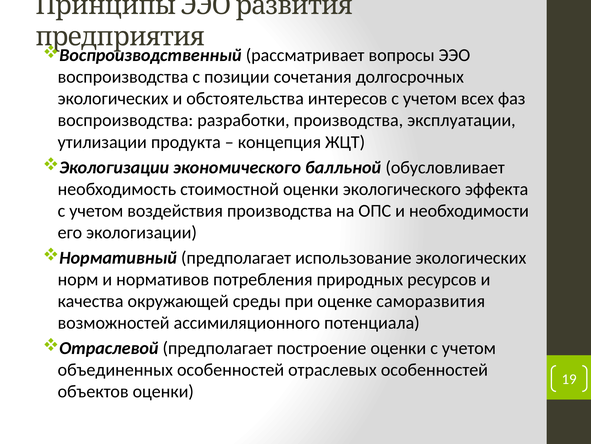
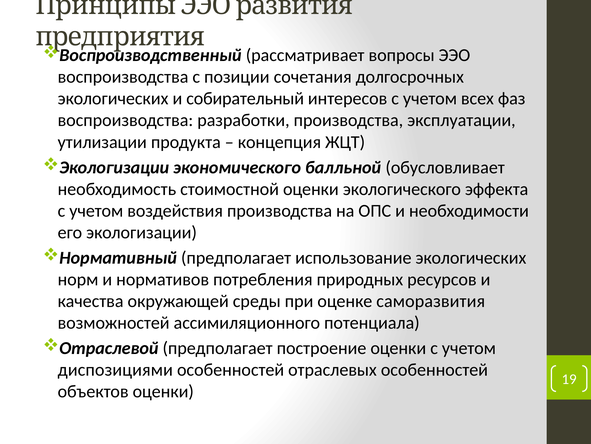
обстоятельства: обстоятельства -> собирательный (245, 98)
объединенных: объединенных -> диспозициями (115, 369)
